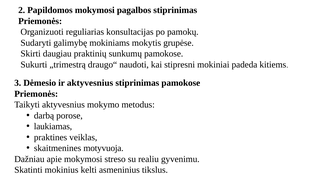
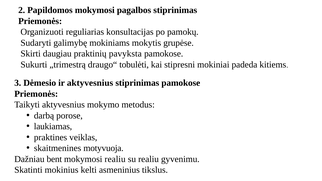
sunkumų: sunkumų -> pavyksta (125, 54)
naudoti: naudoti -> tobulėti (134, 65)
apie: apie -> bent (54, 159)
mokymosi streso: streso -> realiu (115, 159)
